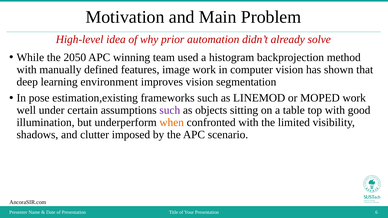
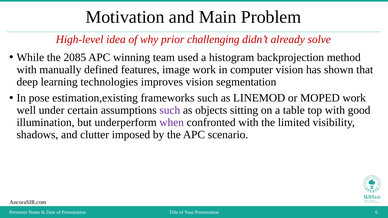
automation: automation -> challenging (213, 39)
2050: 2050 -> 2085 (75, 57)
environment: environment -> technologies (109, 82)
when colour: orange -> purple (172, 123)
